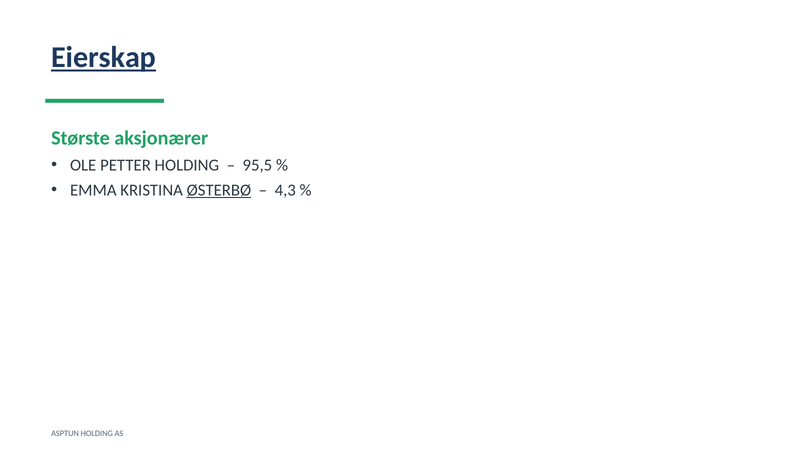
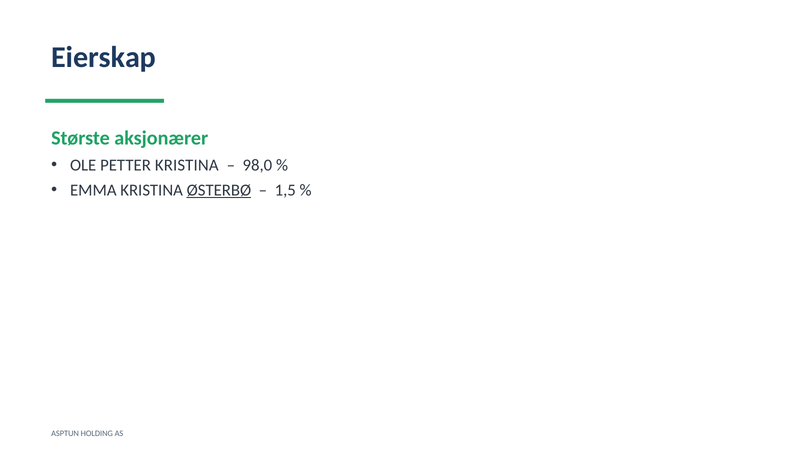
Eierskap underline: present -> none (104, 57)
PETTER HOLDING: HOLDING -> KRISTINA (187, 165)
95,5: 95,5 -> 98,0 (257, 165)
4,3: 4,3 -> 1,5 (285, 190)
